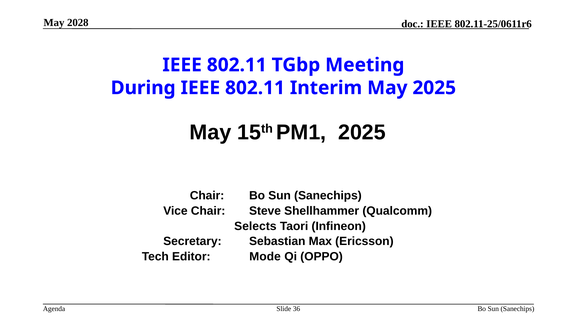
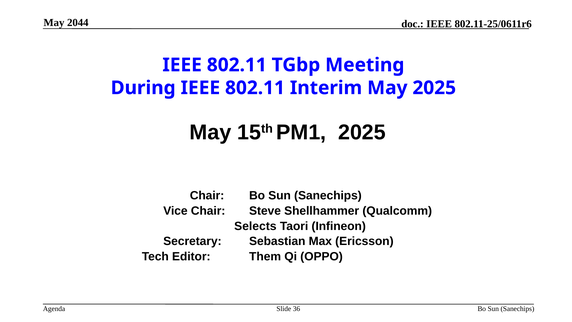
2028: 2028 -> 2044 (78, 23)
Mode: Mode -> Them (265, 256)
